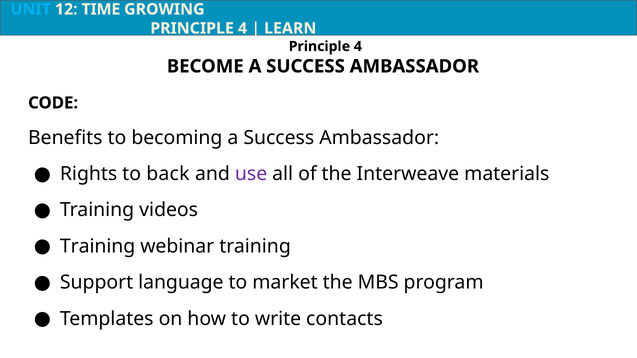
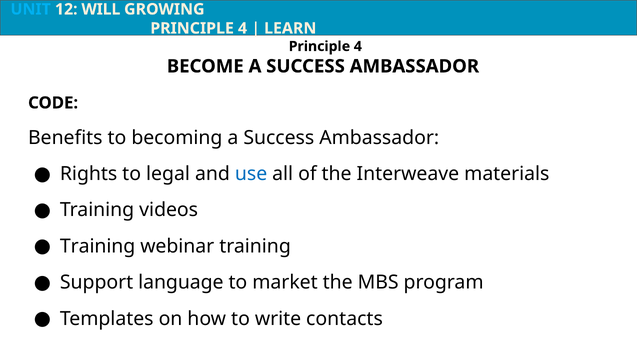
TIME: TIME -> WILL (101, 9)
back: back -> legal (168, 174)
use colour: purple -> blue (251, 174)
